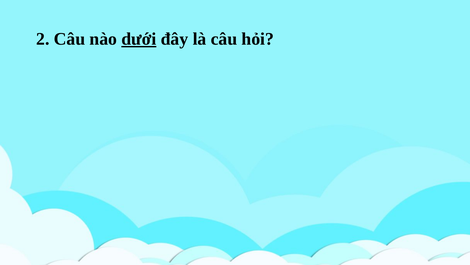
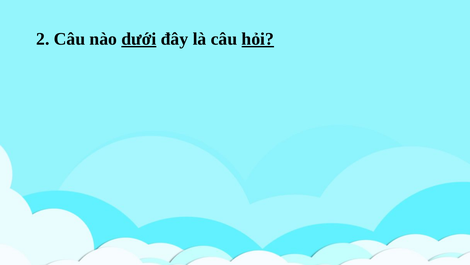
hỏi underline: none -> present (258, 39)
